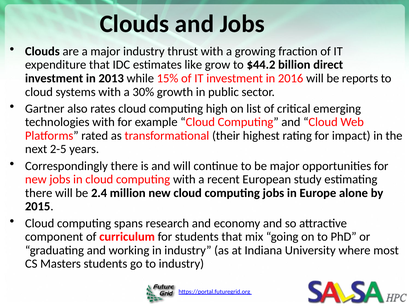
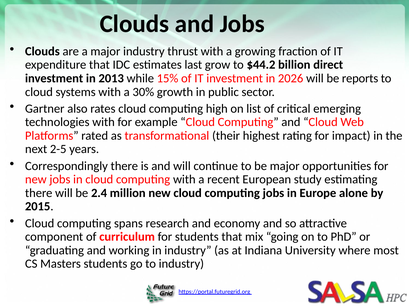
like: like -> last (193, 65)
2016: 2016 -> 2026 (291, 78)
